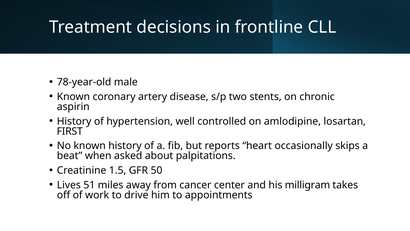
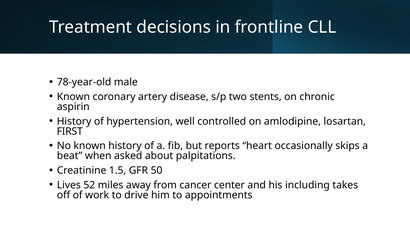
51: 51 -> 52 (89, 185)
milligram: milligram -> including (307, 185)
